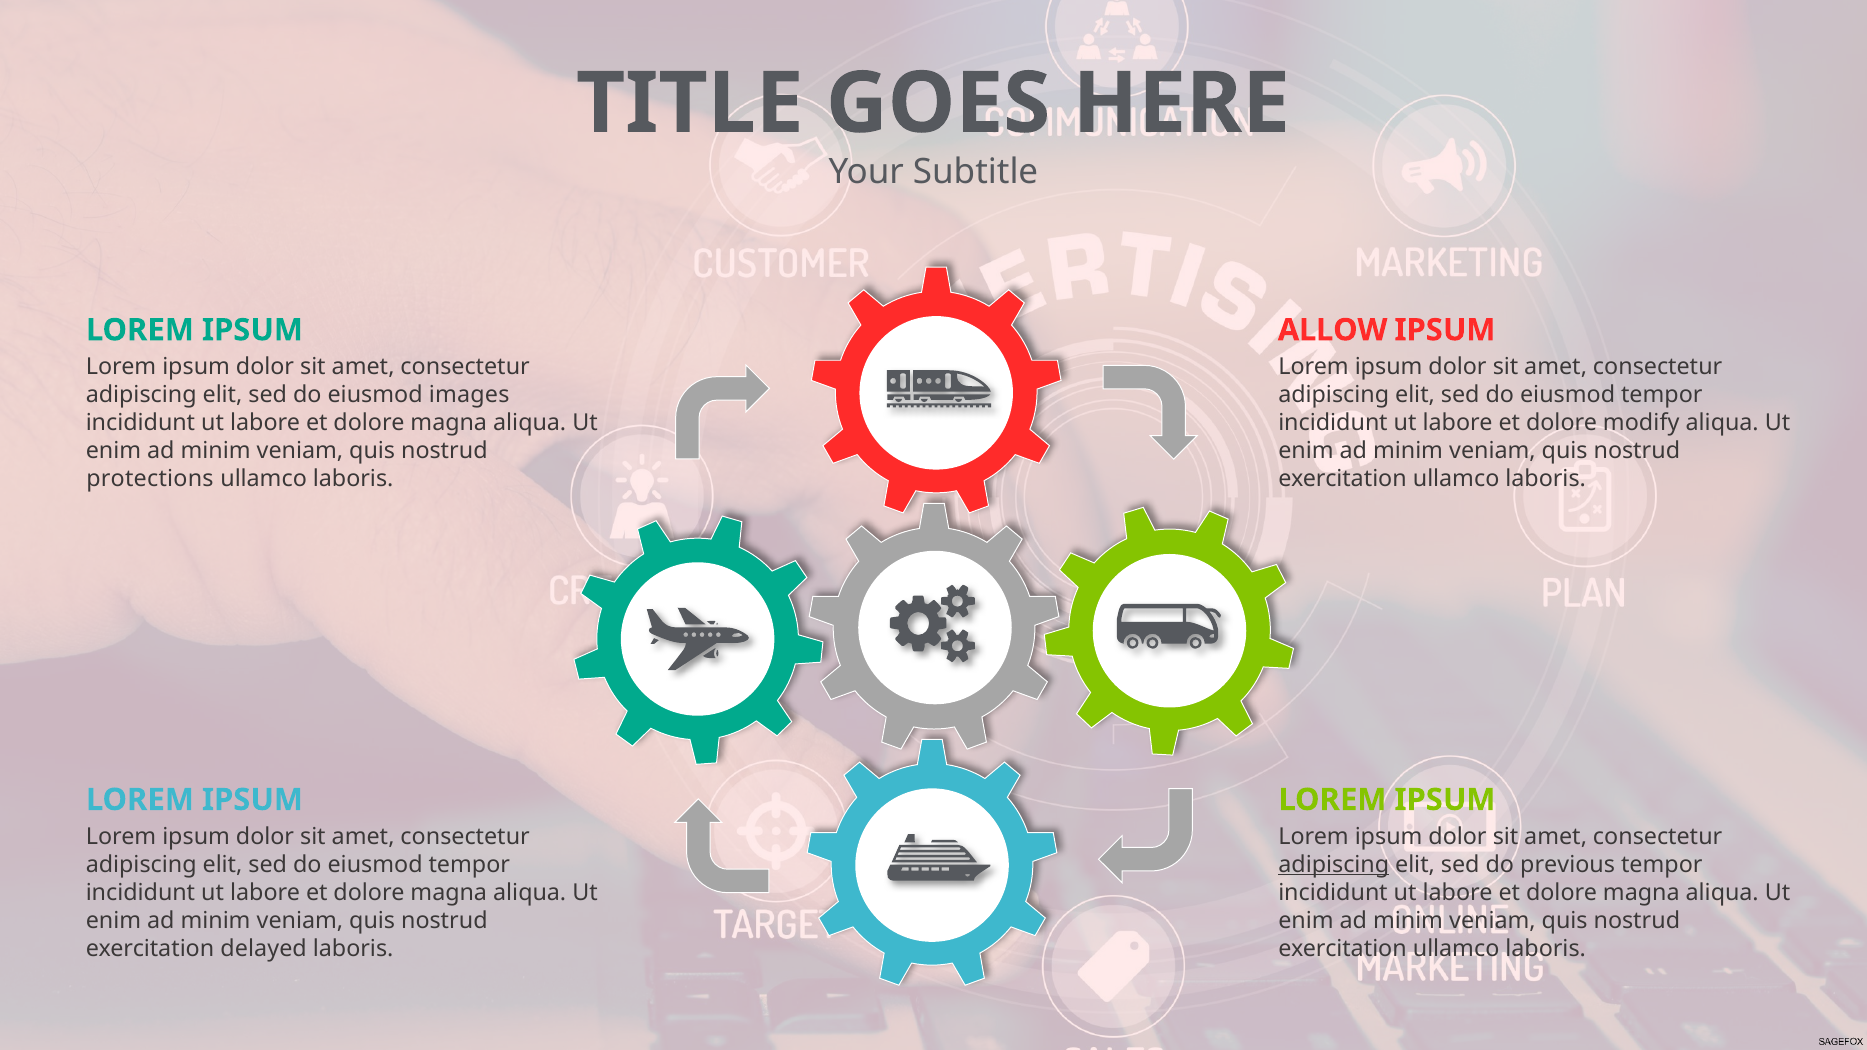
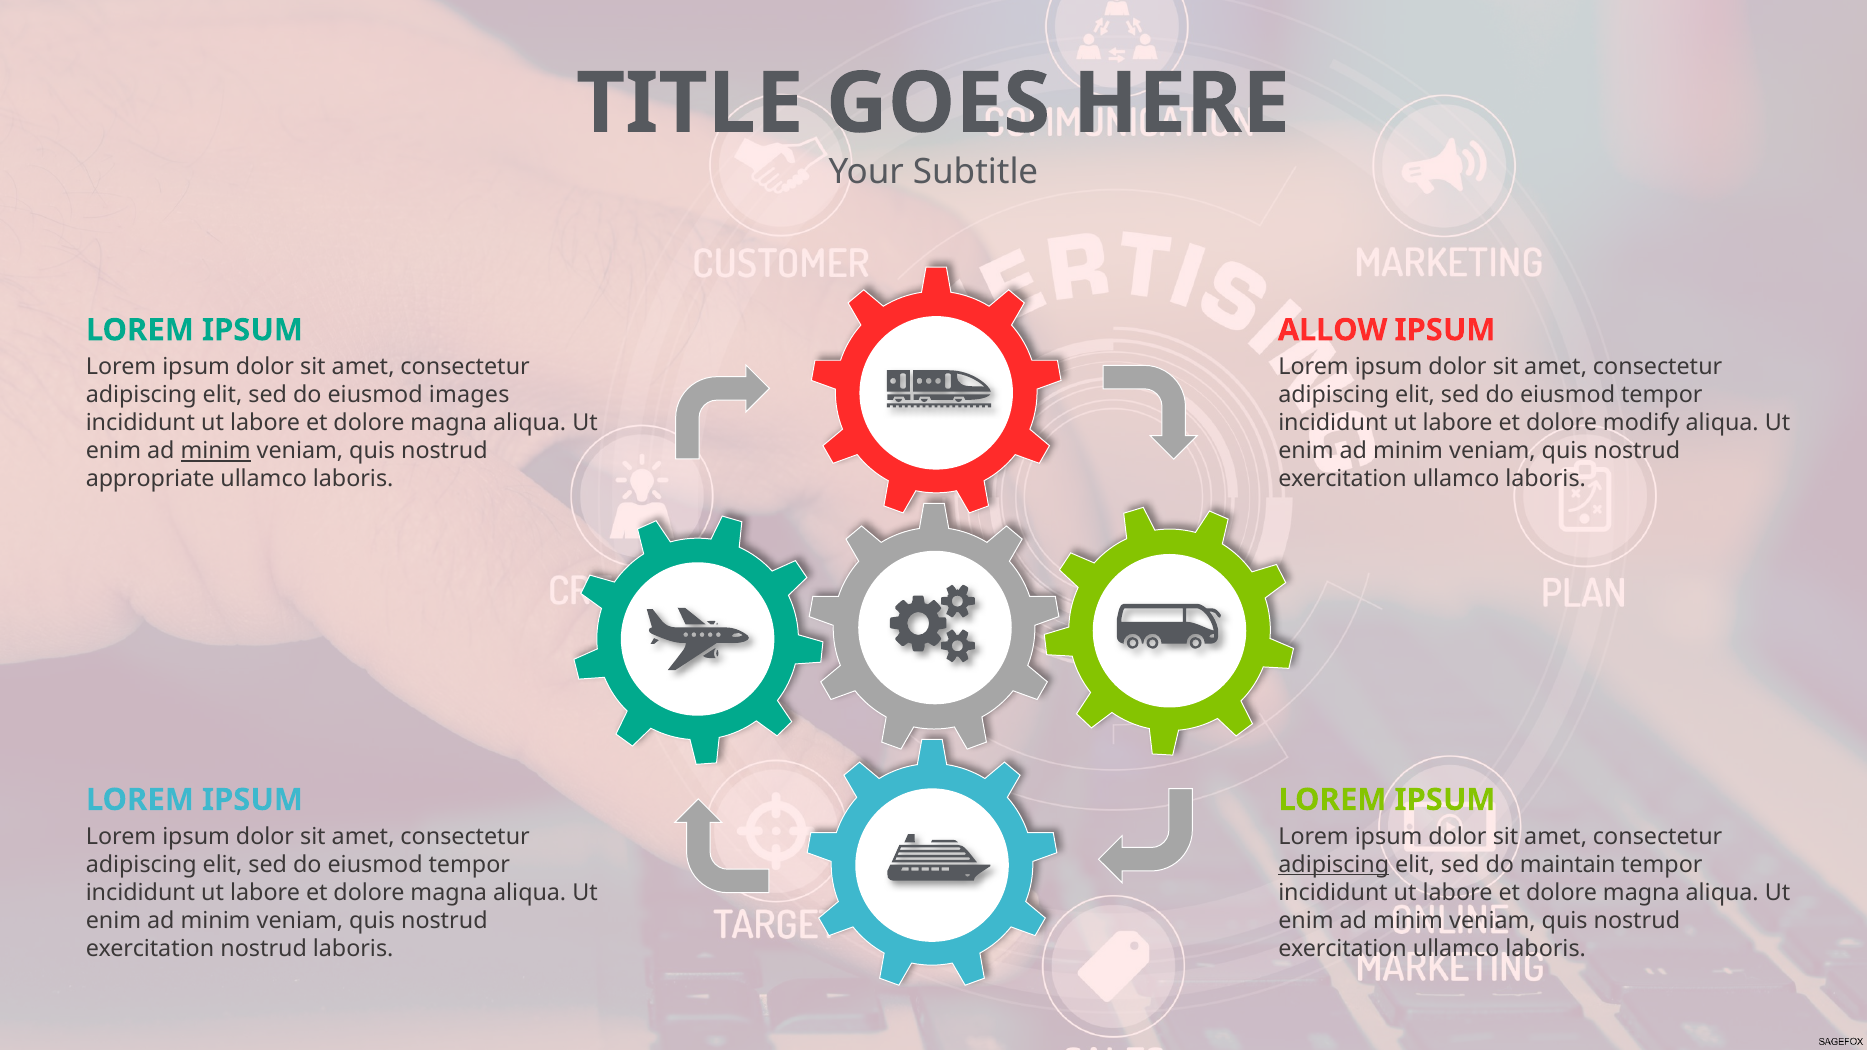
minim underline: none -> present (216, 451)
protections: protections -> appropriate (150, 479)
previous: previous -> maintain (1568, 865)
exercitation delayed: delayed -> nostrud (264, 949)
